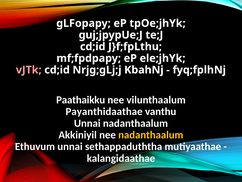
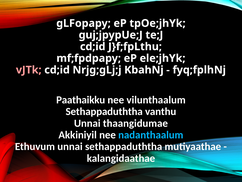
Payanthidaathae: Payanthidaathae -> Sethappaduththa (104, 111)
Unnai nadanthaalum: nadanthaalum -> thaangidumae (135, 123)
nadanthaalum colour: yellow -> light blue (151, 135)
